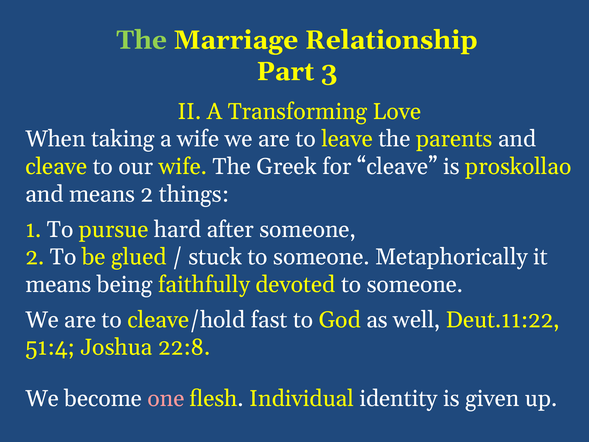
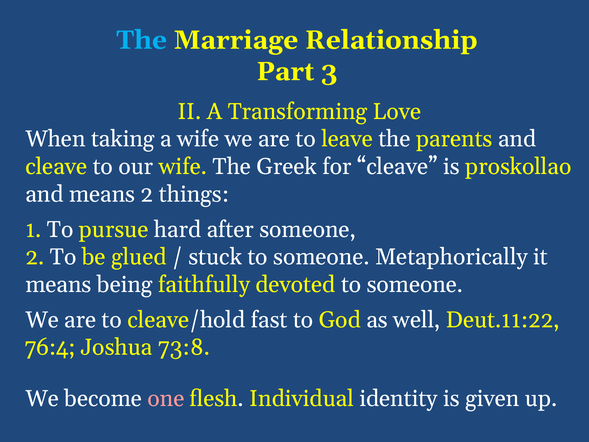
The colour: light green -> light blue (142, 40)
51:4: 51:4 -> 76:4 (50, 347)
22:8: 22:8 -> 73:8 (184, 347)
